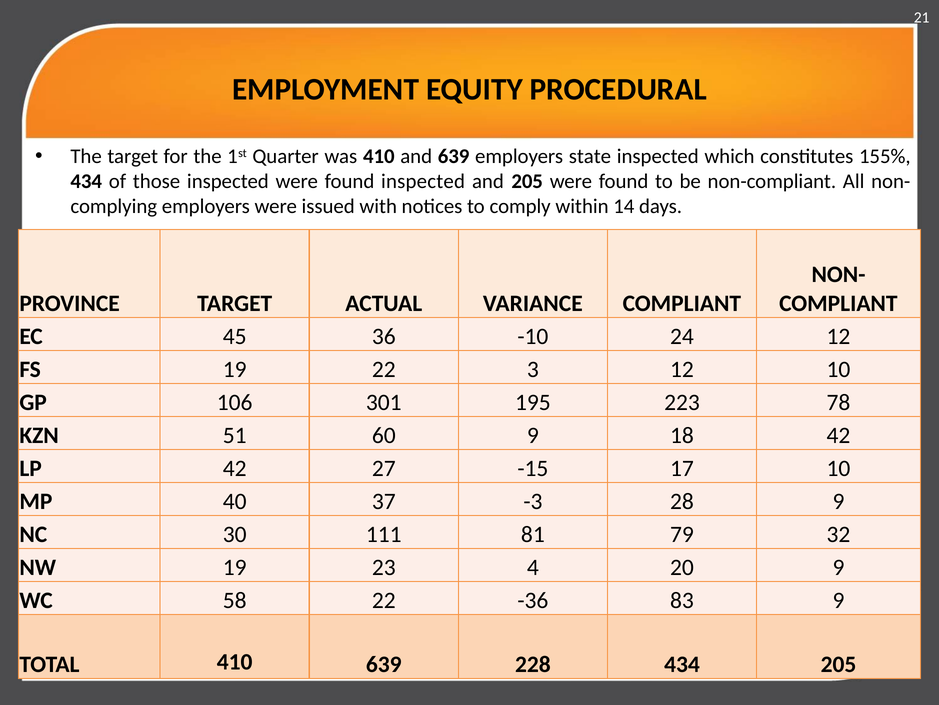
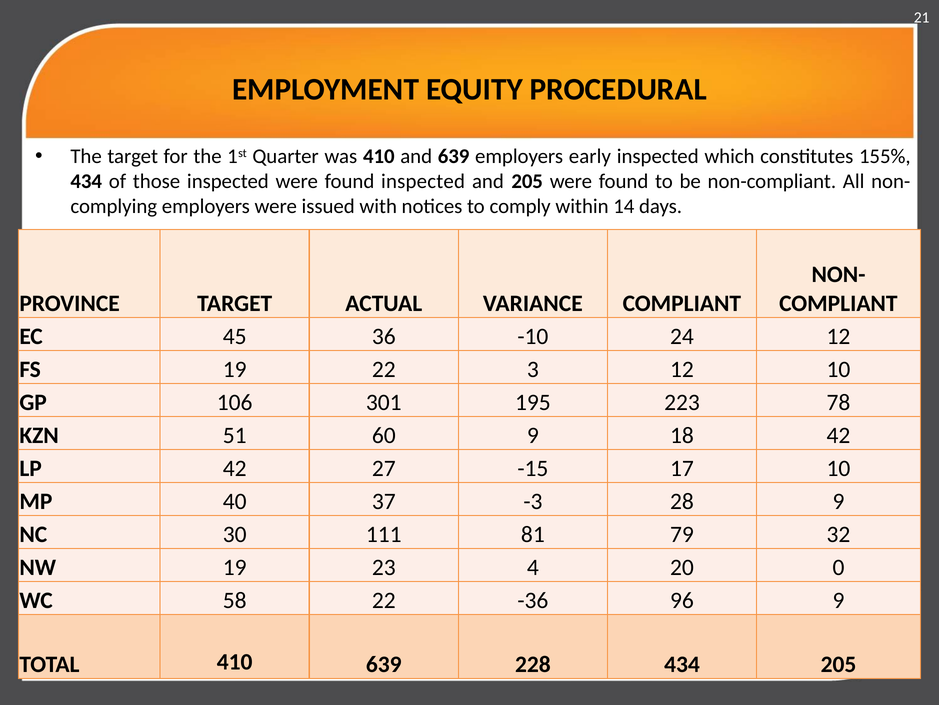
state: state -> early (590, 156)
20 9: 9 -> 0 (838, 567)
83: 83 -> 96 (682, 600)
